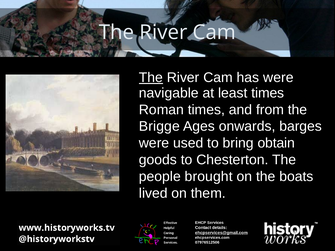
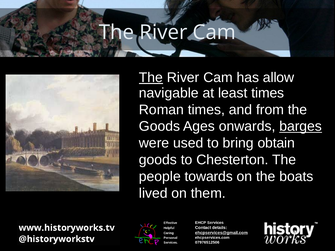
has were: were -> allow (279, 78)
Brigge: Brigge -> Goods (159, 127)
barges underline: none -> present (301, 127)
brought: brought -> towards (209, 177)
